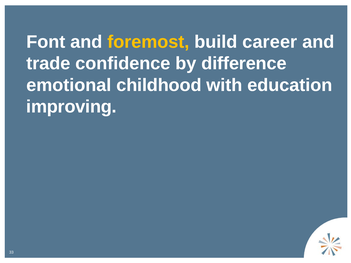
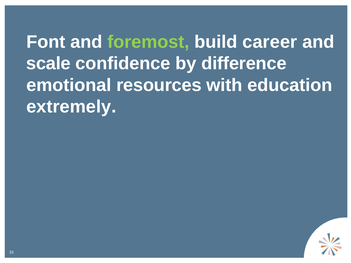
foremost colour: yellow -> light green (148, 42)
trade: trade -> scale (48, 64)
childhood: childhood -> resources (159, 85)
improving: improving -> extremely (71, 107)
